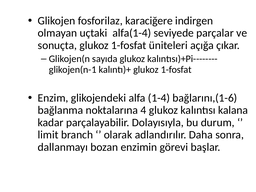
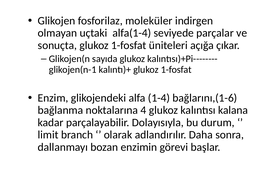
karaciğere: karaciğere -> moleküler (149, 21)
